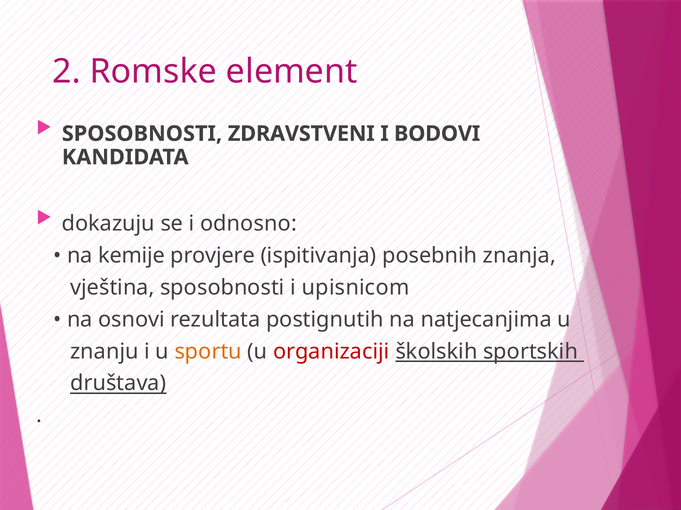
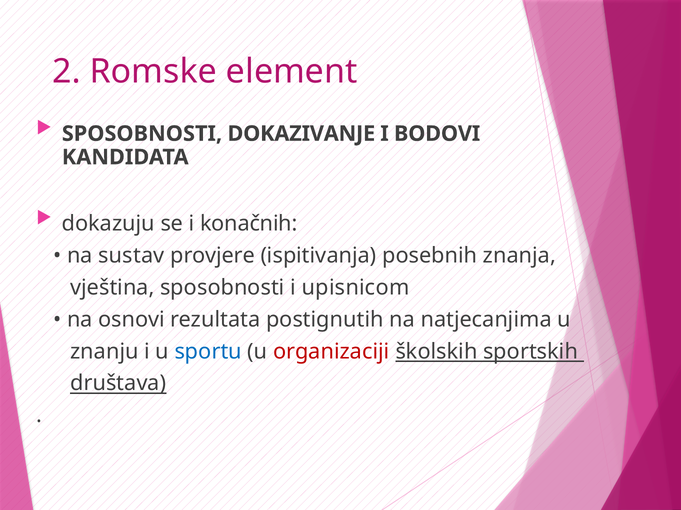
ZDRAVSTVENI: ZDRAVSTVENI -> DOKAZIVANJE (301, 134)
odnosno: odnosno -> konačnih (249, 224)
kemije: kemije -> sustav (131, 256)
sportu colour: orange -> blue (208, 352)
